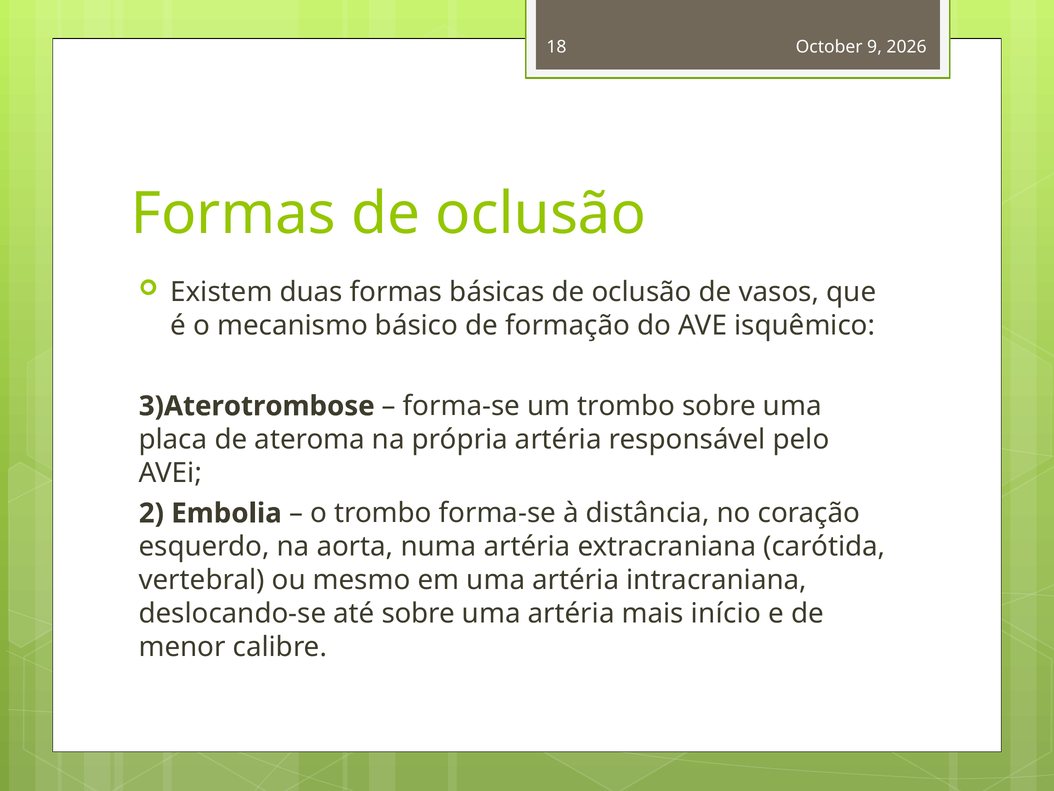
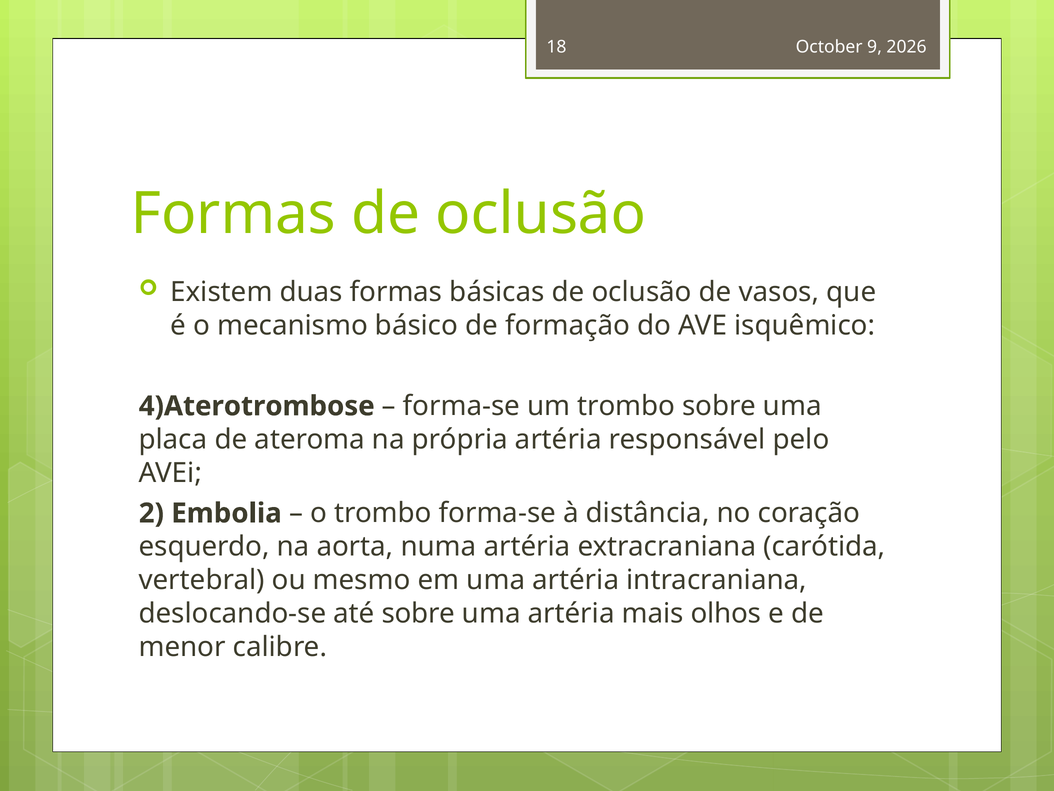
3)Aterotrombose: 3)Aterotrombose -> 4)Aterotrombose (257, 406)
início: início -> olhos (726, 613)
